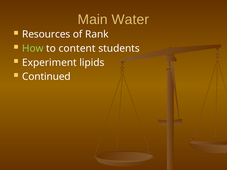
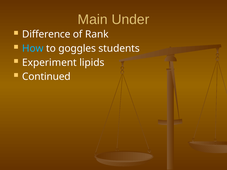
Water: Water -> Under (130, 20)
Resources: Resources -> Difference (46, 34)
How colour: light green -> light blue (33, 49)
content: content -> goggles (77, 49)
